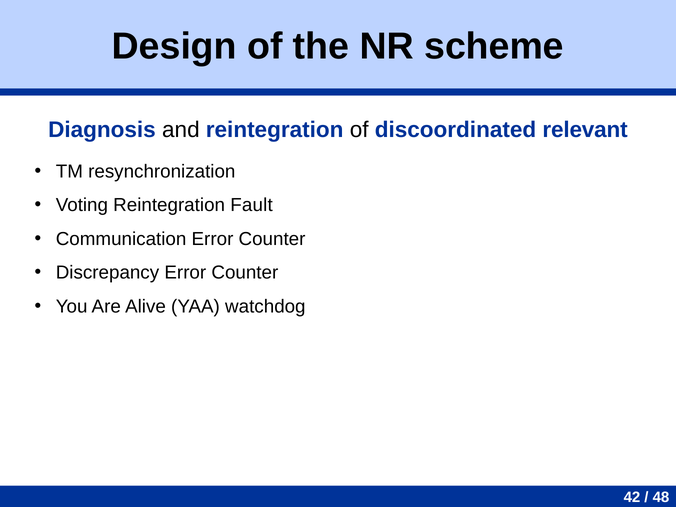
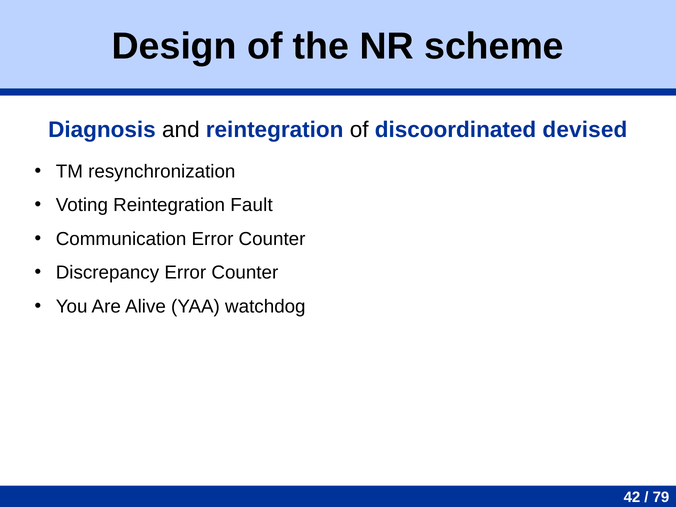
relevant: relevant -> devised (585, 130)
48: 48 -> 79 (661, 497)
